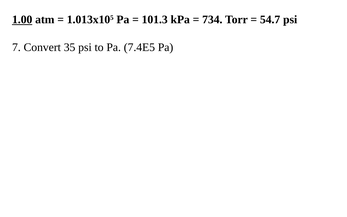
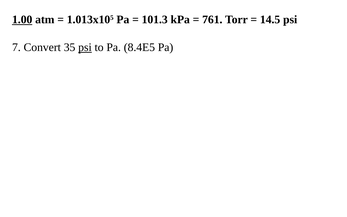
734: 734 -> 761 (212, 20)
54.7: 54.7 -> 14.5 (270, 20)
psi underline: none -> present (85, 47)
7.4E5: 7.4E5 -> 8.4E5 (139, 47)
